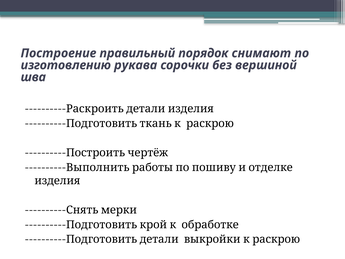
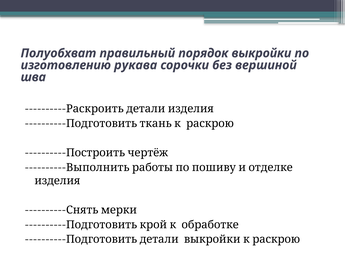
Построение: Построение -> Полуобхват (58, 53)
снимают: снимают -> выкройки (261, 53)
